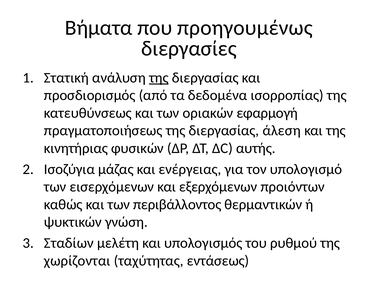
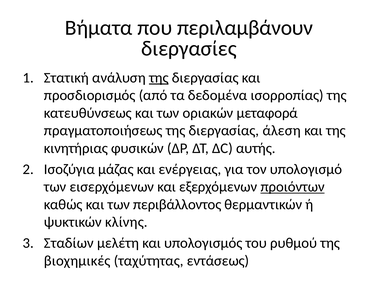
προηγουμένως: προηγουμένως -> περιλαμβάνουν (245, 28)
εφαρμογή: εφαρμογή -> μεταφορά (267, 113)
προιόντων underline: none -> present (293, 187)
γνώση: γνώση -> κλίνης (126, 222)
χωρίζονται: χωρίζονται -> βιοχημικές (77, 261)
